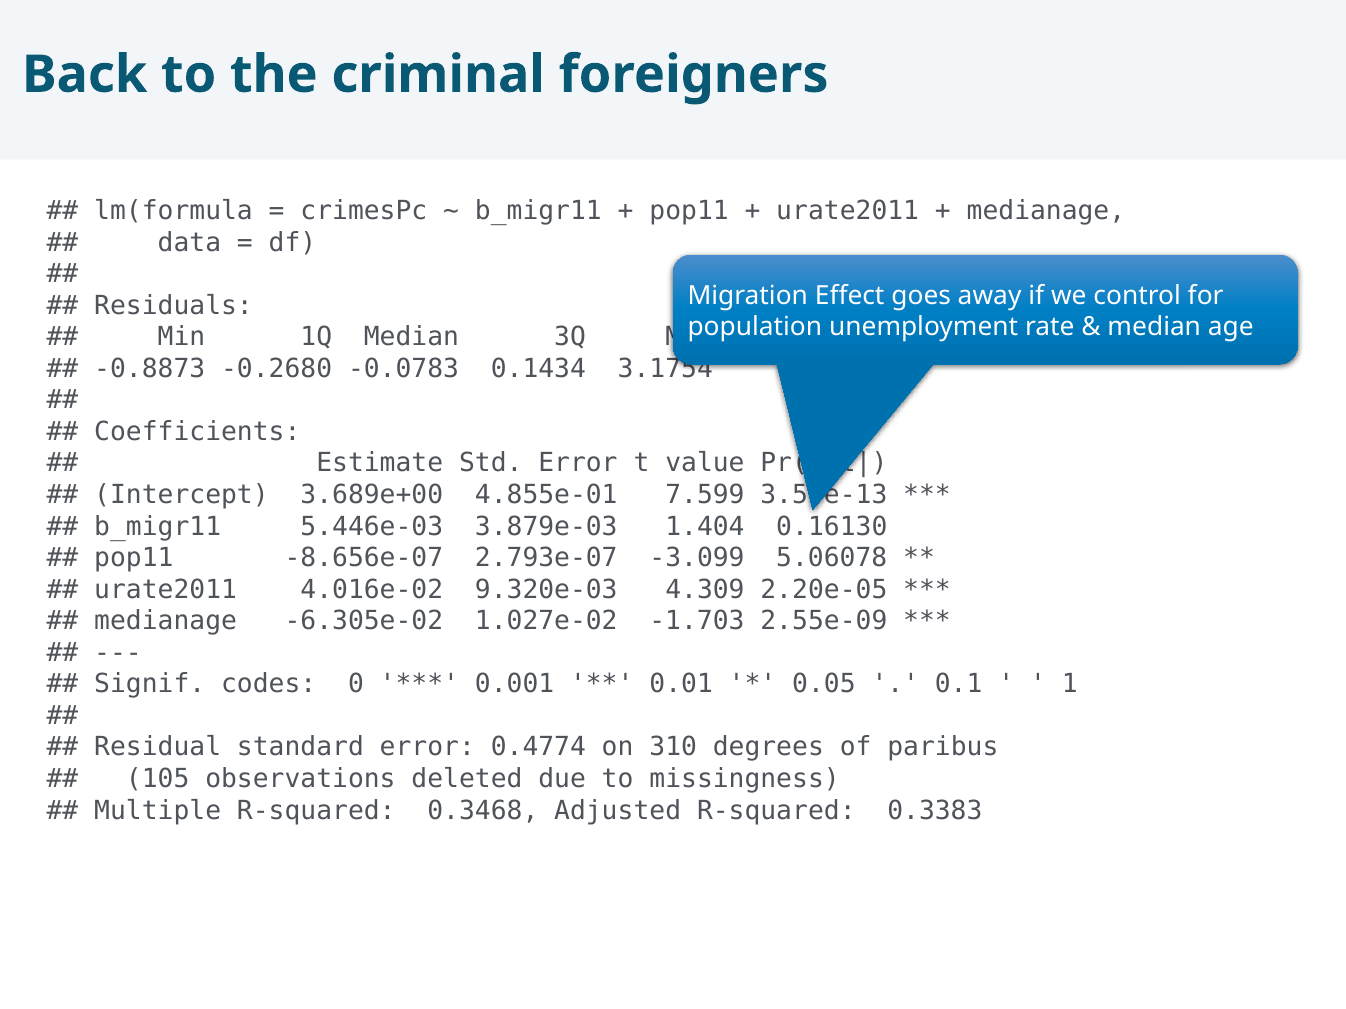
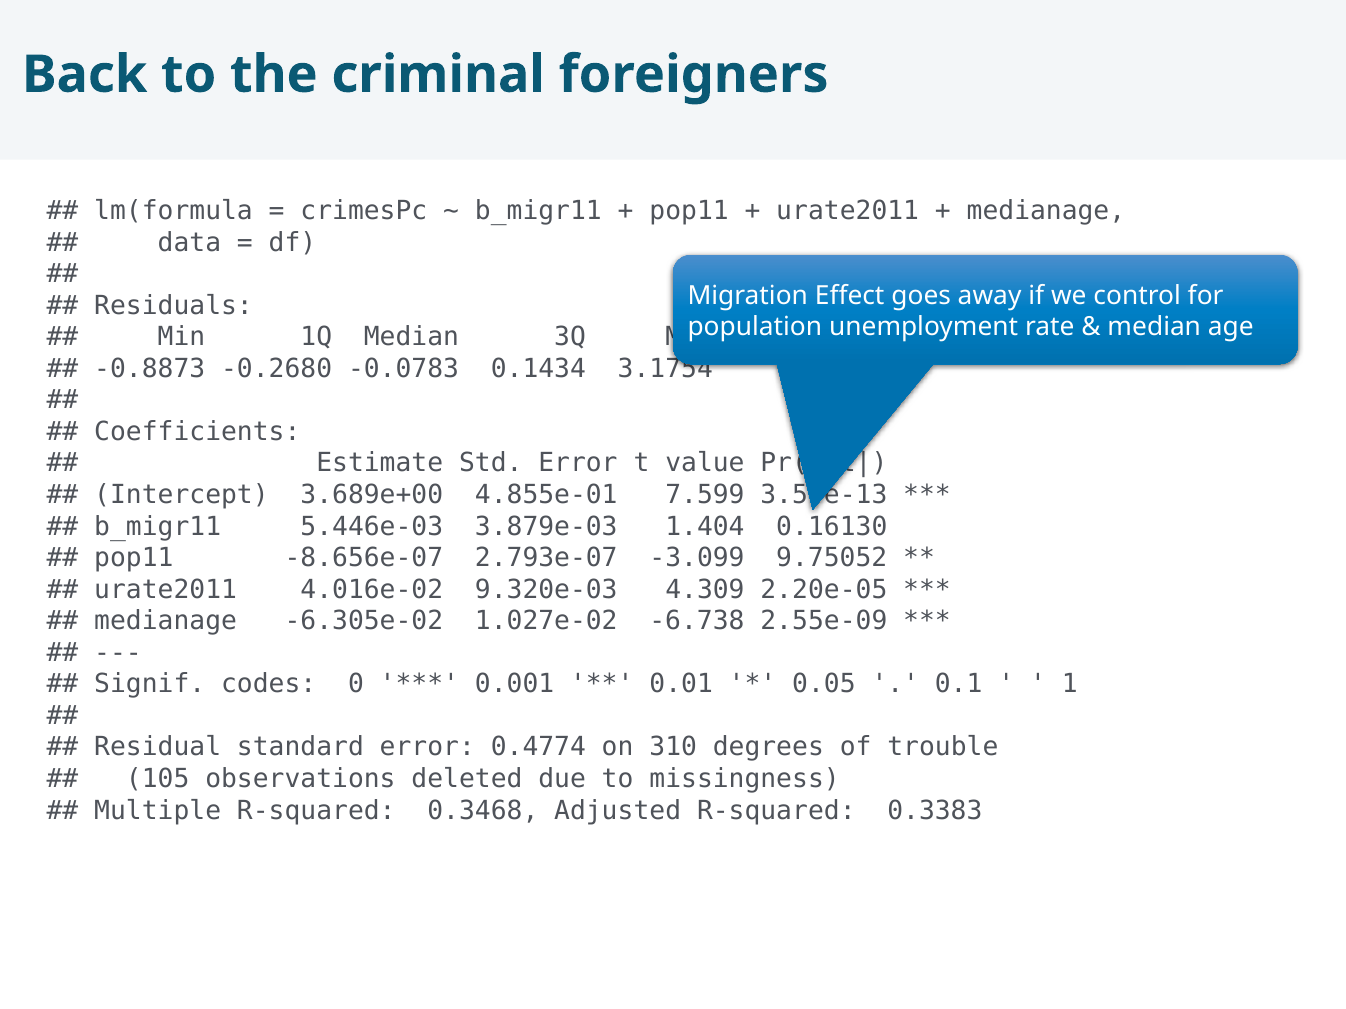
5.06078: 5.06078 -> 9.75052 (832, 558)
-1.703: -1.703 -> -6.738 (697, 621)
paribus: paribus -> trouble (943, 747)
